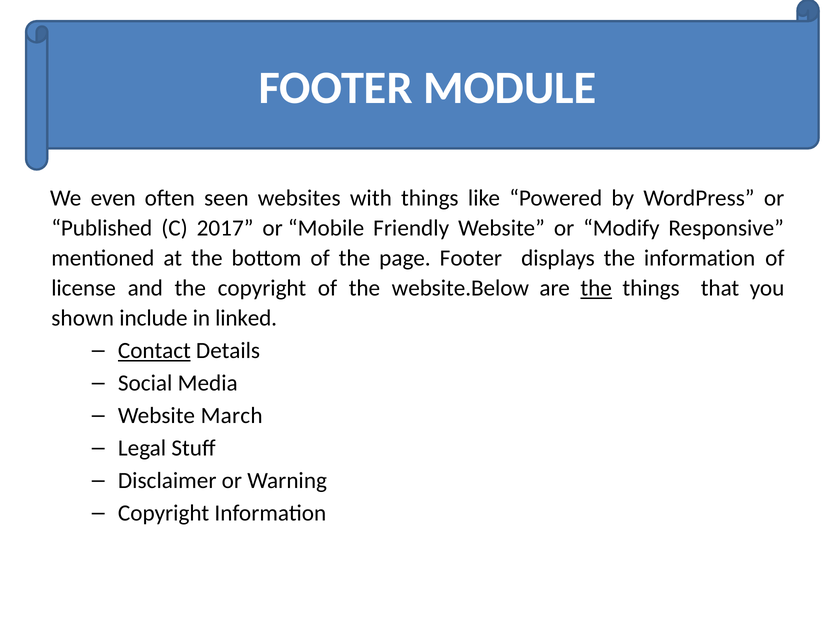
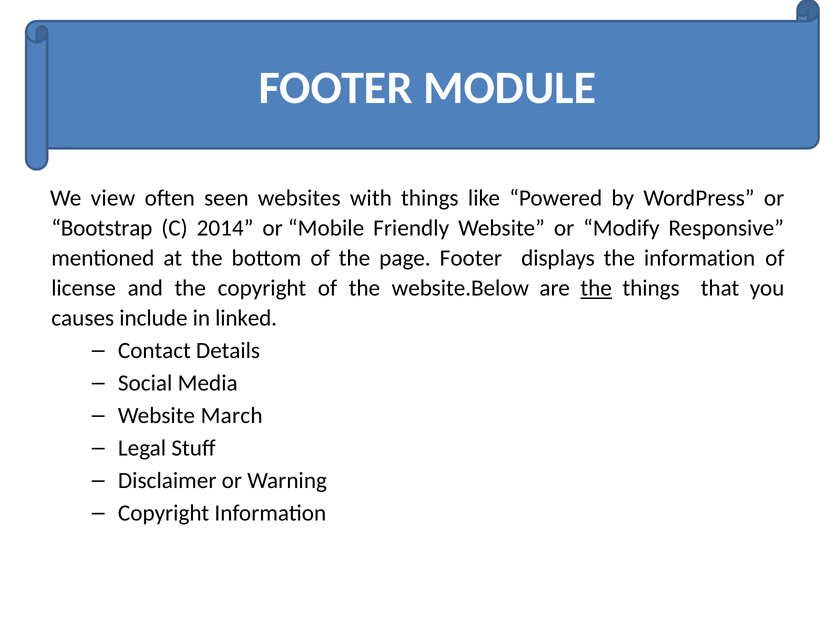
even: even -> view (113, 198)
Published: Published -> Bootstrap (102, 228)
2017: 2017 -> 2014 (225, 228)
shown: shown -> causes (83, 318)
Contact underline: present -> none (154, 351)
